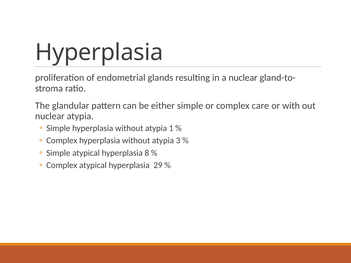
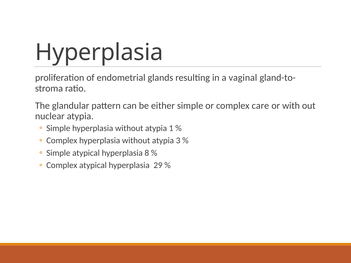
a nuclear: nuclear -> vaginal (243, 78)
